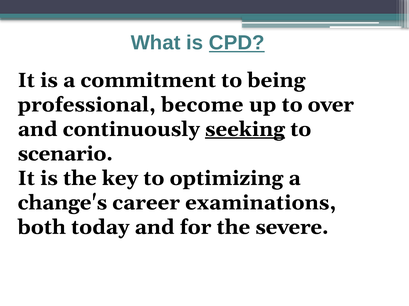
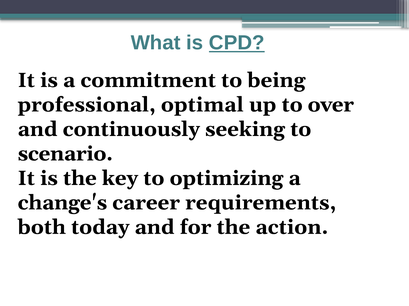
become: become -> optimal (202, 105)
seeking underline: present -> none (245, 130)
examinations: examinations -> requirements (261, 203)
severe: severe -> action (292, 228)
